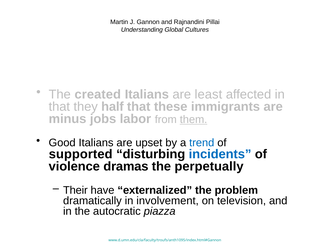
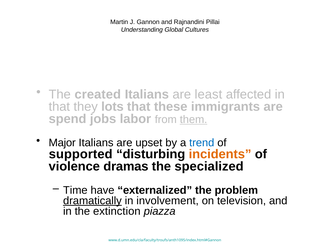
half: half -> lots (112, 107)
minus: minus -> spend (68, 119)
Good: Good -> Major (62, 143)
incidents colour: blue -> orange (220, 154)
perpetually: perpetually -> specialized (209, 167)
Their: Their -> Time (75, 191)
dramatically underline: none -> present (92, 201)
autocratic: autocratic -> extinction (117, 212)
